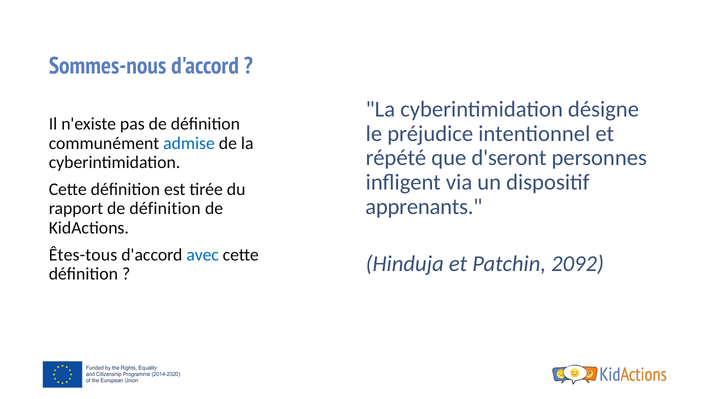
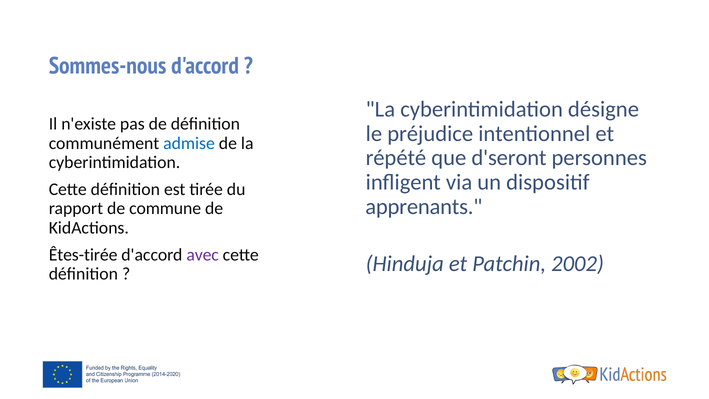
rapport de définition: définition -> commune (165, 208)
Êtes-tous: Êtes-tous -> Êtes-tirée (83, 255)
avec colour: blue -> purple (203, 255)
2092: 2092 -> 2002 (578, 264)
